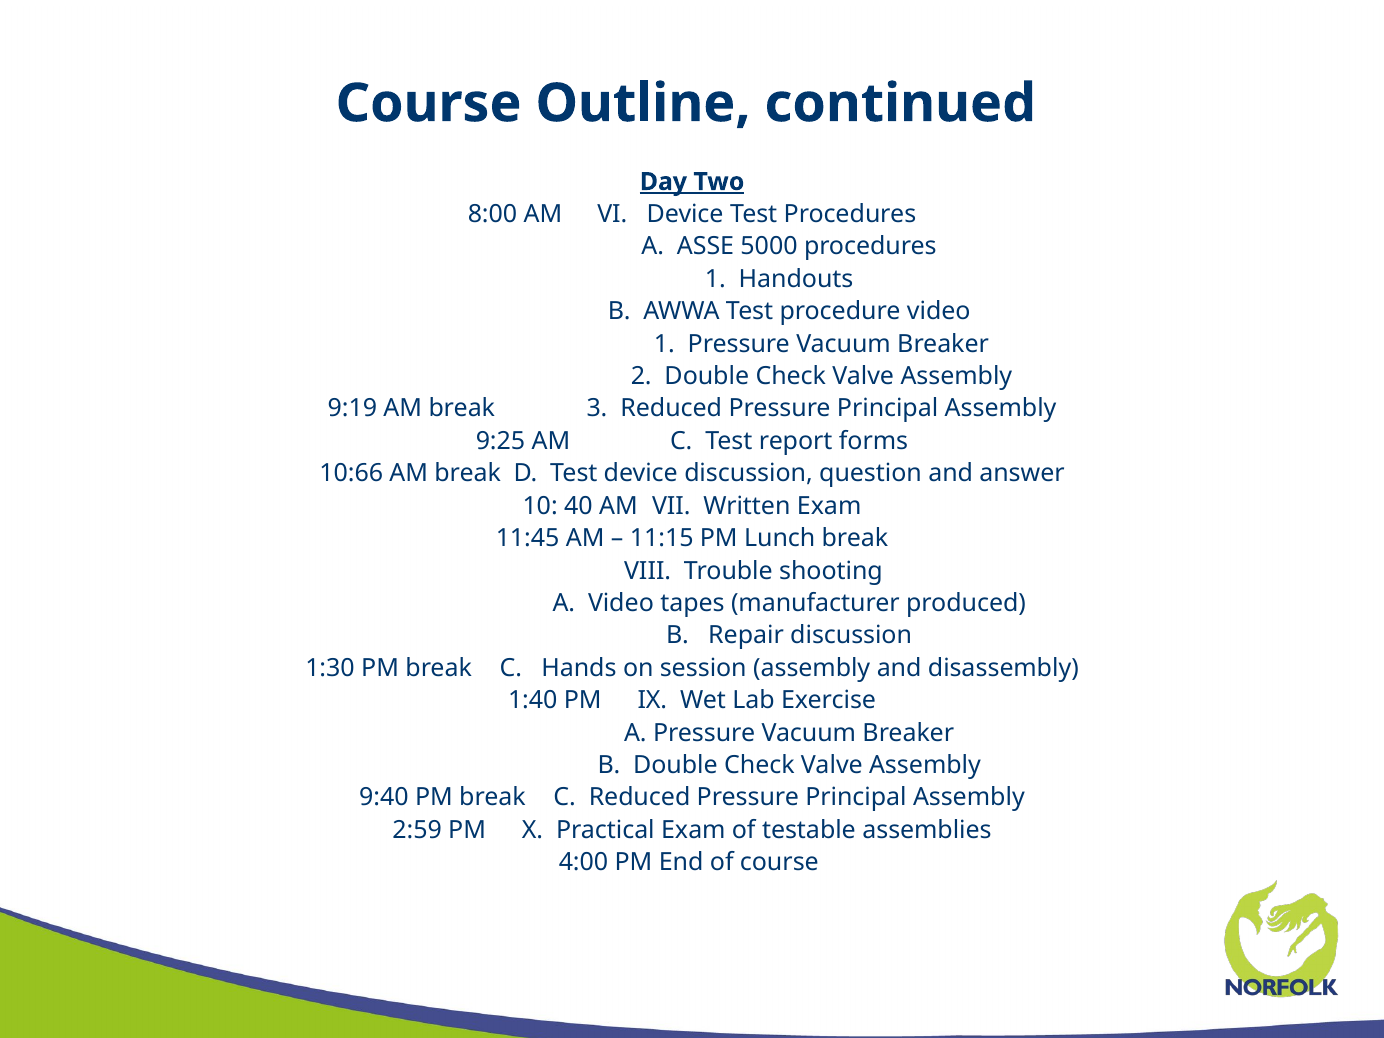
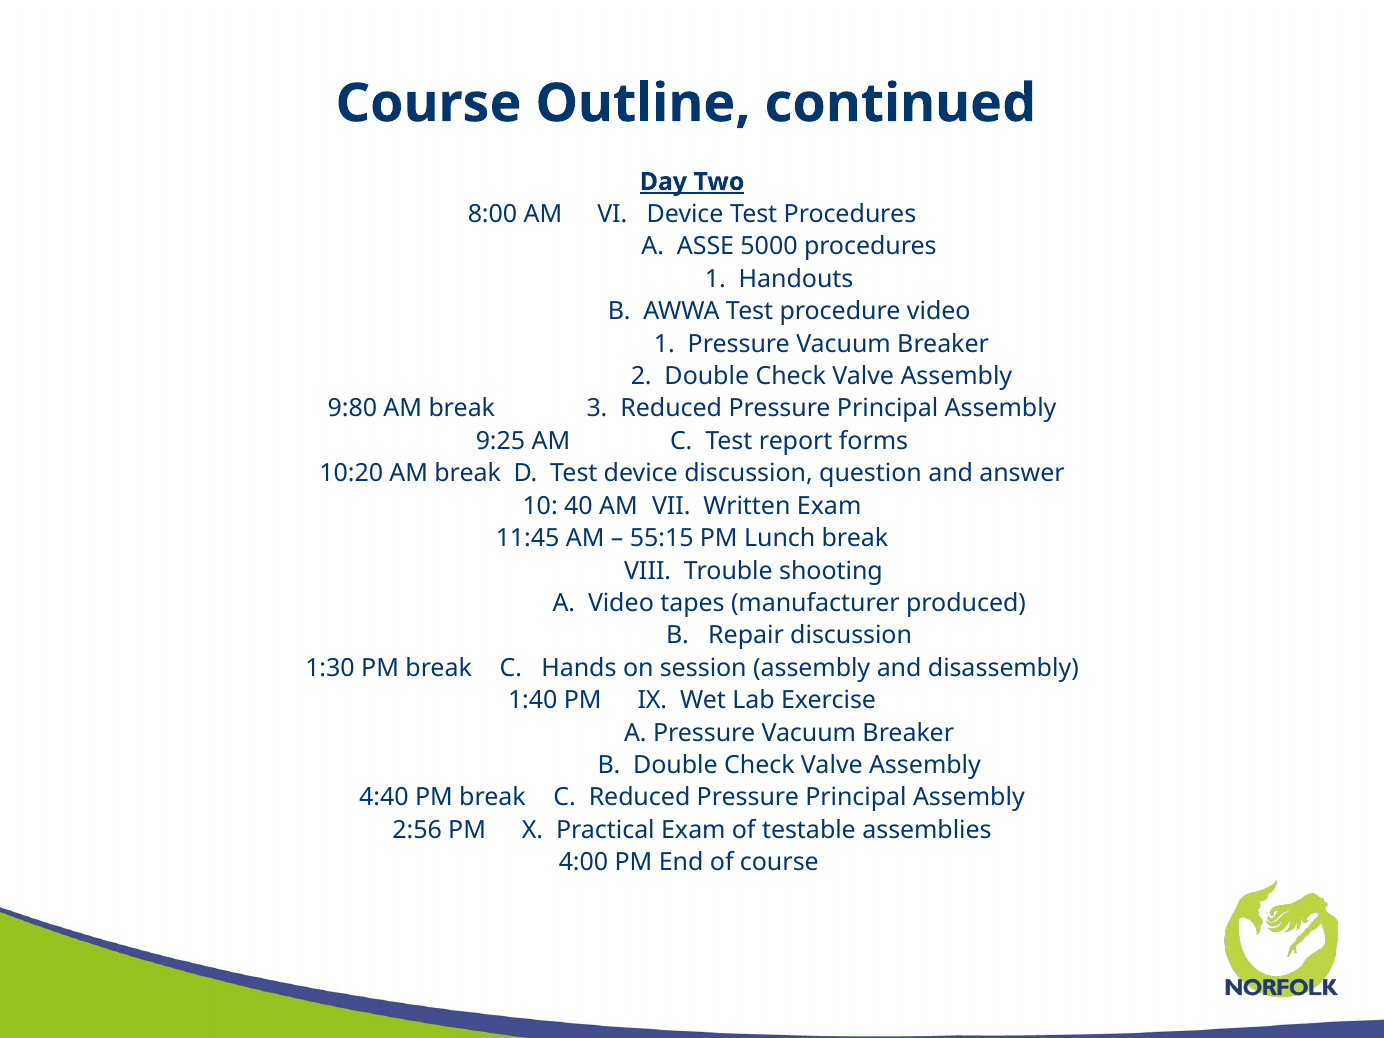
9:19: 9:19 -> 9:80 (352, 409)
10:66: 10:66 -> 10:20 (351, 474)
11:15: 11:15 -> 55:15 (662, 538)
9:40: 9:40 -> 4:40 (384, 798)
2:59: 2:59 -> 2:56 (417, 830)
